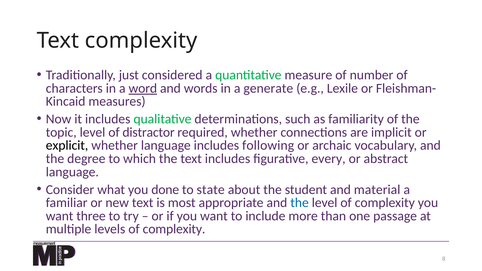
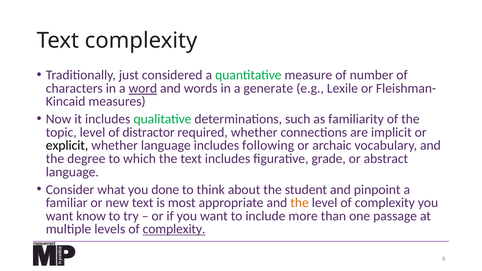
every: every -> grade (329, 159)
state: state -> think (211, 190)
material: material -> pinpoint (377, 190)
the colour: blue -> orange (300, 203)
three: three -> know (91, 216)
complexity underline: none -> present (174, 229)
